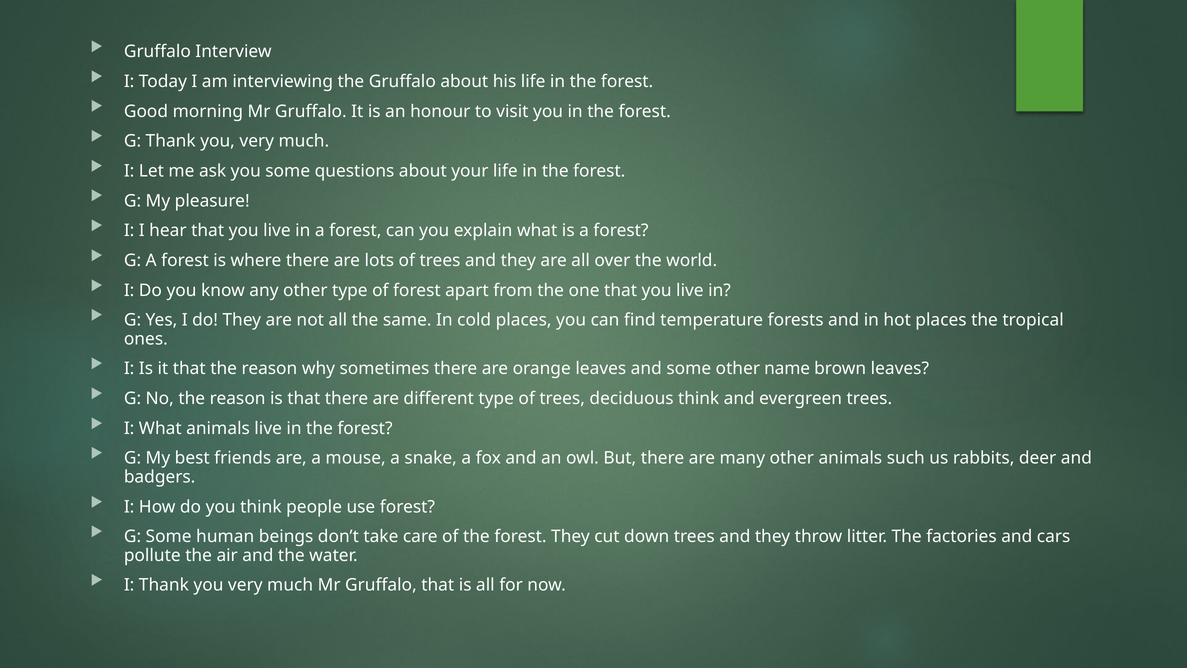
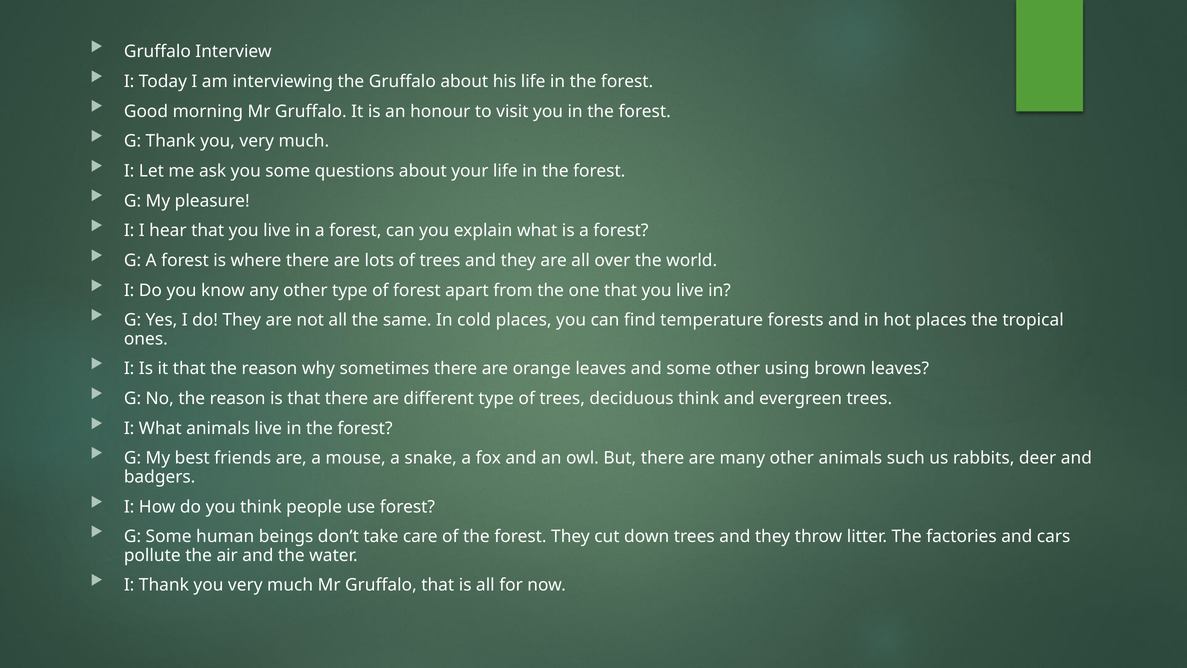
name: name -> using (787, 369)
